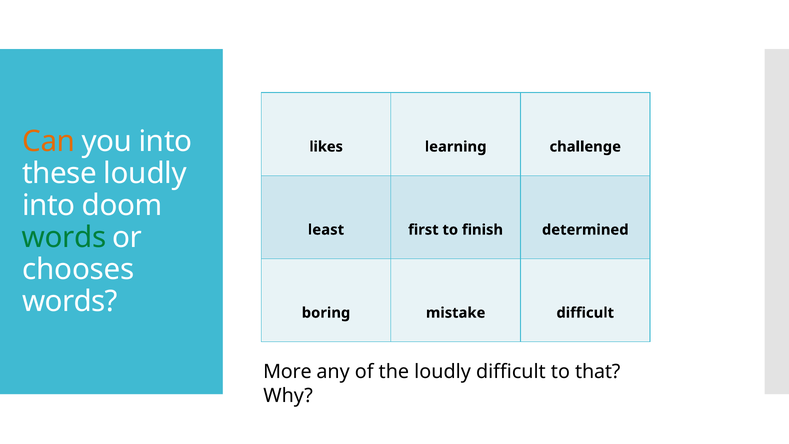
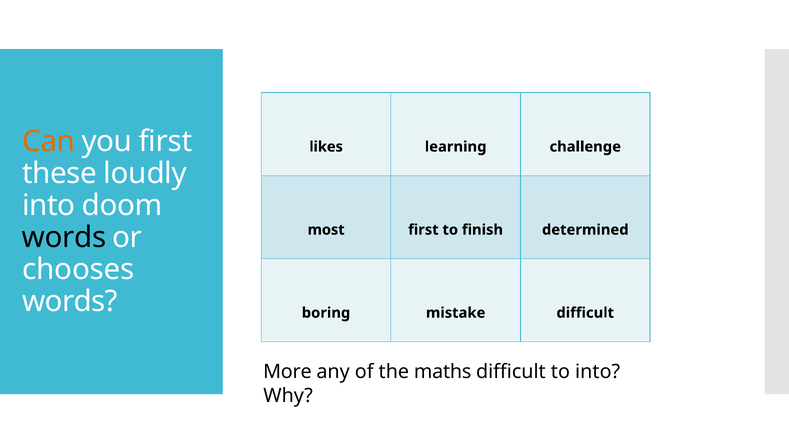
you into: into -> first (165, 142)
least: least -> most (326, 230)
words colour: green -> black (64, 237)
the loudly: loudly -> maths (443, 372)
to that: that -> into (598, 372)
